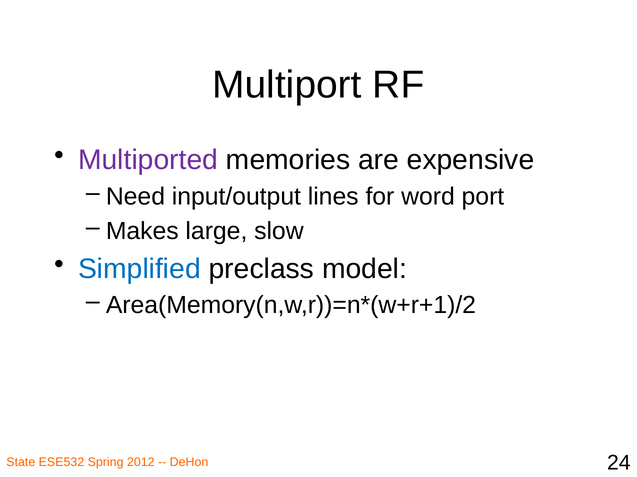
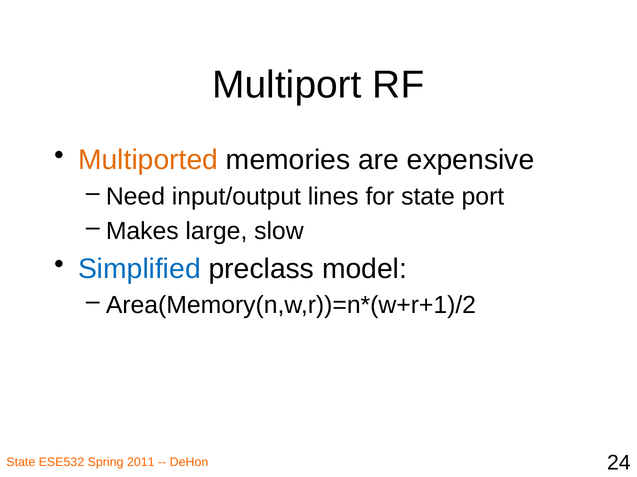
Multiported colour: purple -> orange (148, 160)
for word: word -> state (428, 197)
2012: 2012 -> 2011 (141, 463)
